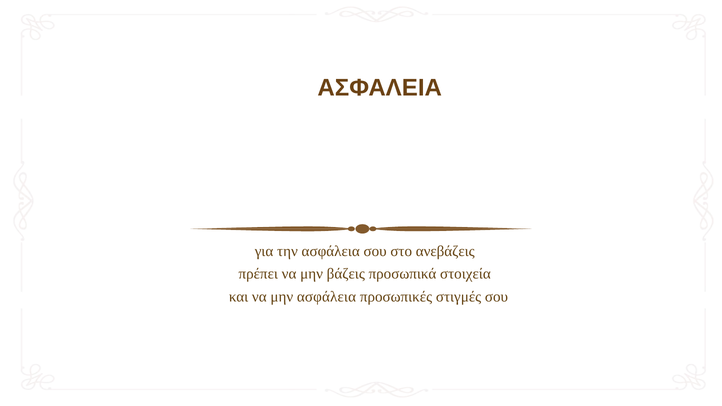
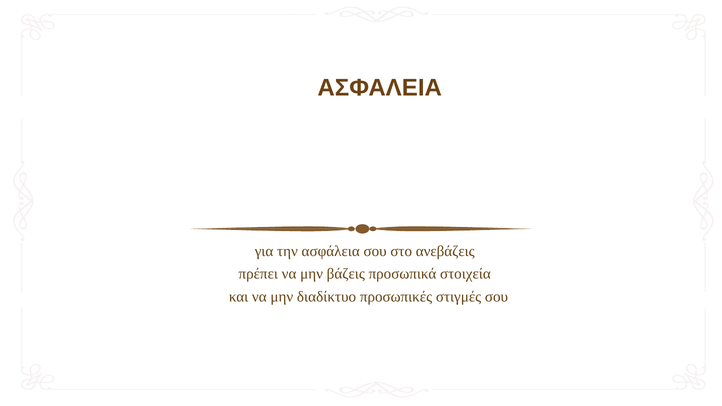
μην ασφάλεια: ασφάλεια -> διαδίκτυο (327, 297)
